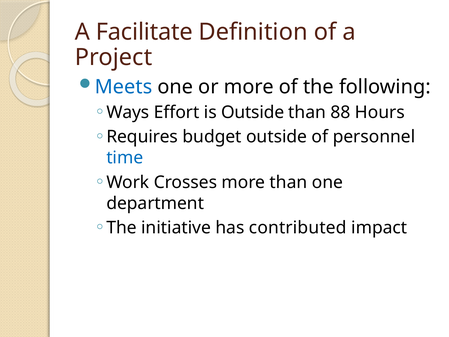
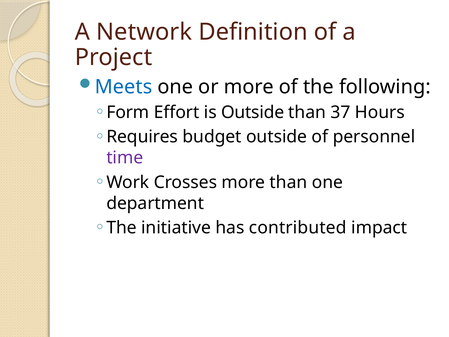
Facilitate: Facilitate -> Network (144, 32)
Ways: Ways -> Form (128, 112)
88: 88 -> 37 (340, 112)
time colour: blue -> purple (125, 158)
